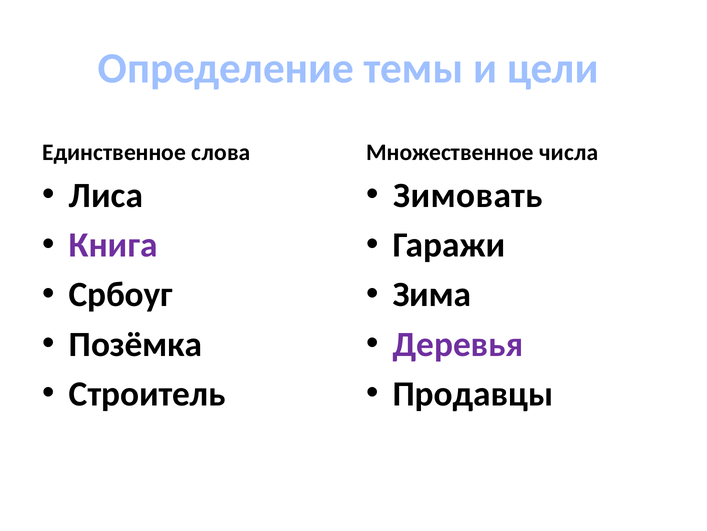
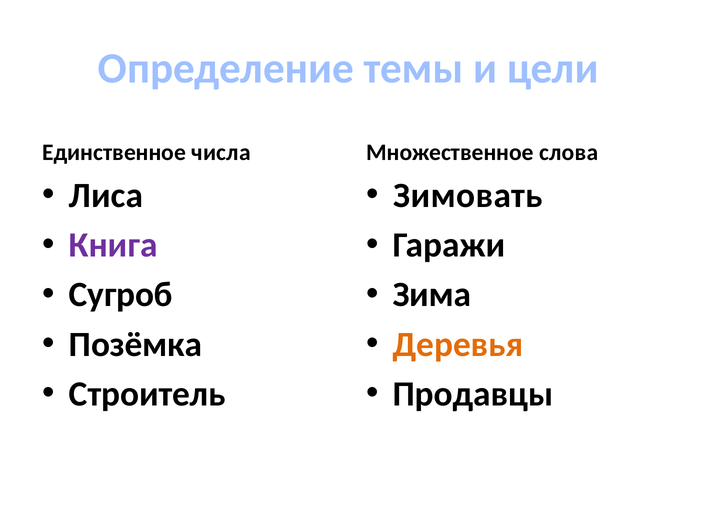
слова: слова -> числа (221, 152)
числа: числа -> слова (569, 152)
Србоуг: Србоуг -> Сугроб (121, 294)
Деревья colour: purple -> orange (458, 344)
